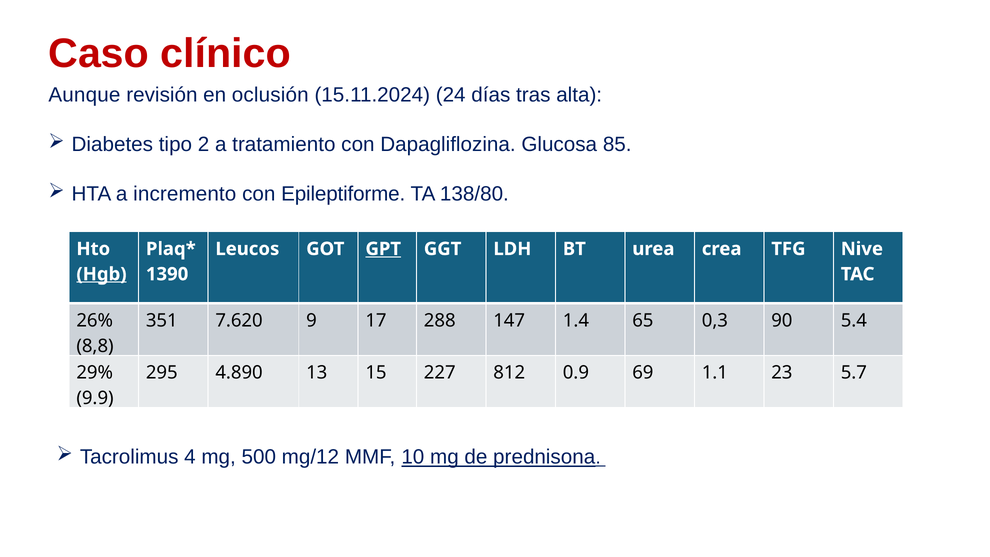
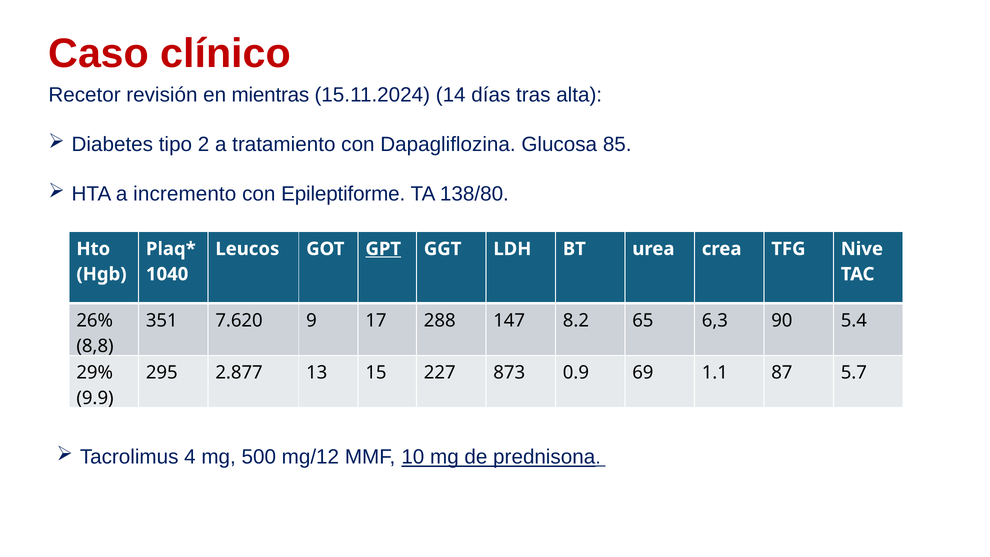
Aunque: Aunque -> Recetor (85, 95)
oclusión: oclusión -> mientras (270, 95)
24: 24 -> 14 (451, 95)
Hgb underline: present -> none (102, 274)
1390: 1390 -> 1040 (167, 274)
1.4: 1.4 -> 8.2 (576, 321)
0,3: 0,3 -> 6,3 (715, 321)
4.890: 4.890 -> 2.877 (239, 373)
812: 812 -> 873 (509, 373)
23: 23 -> 87 (782, 373)
